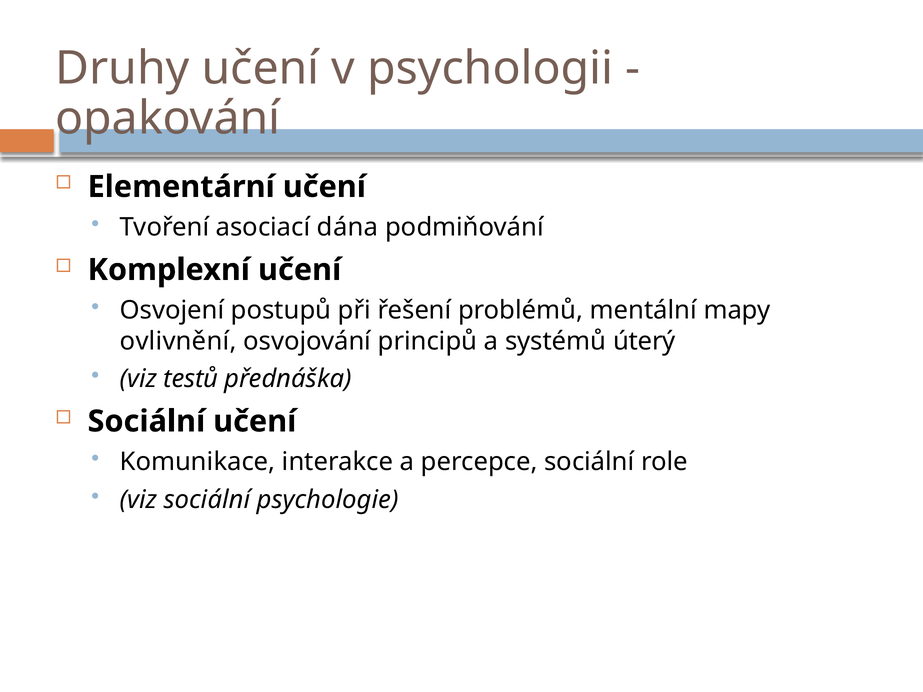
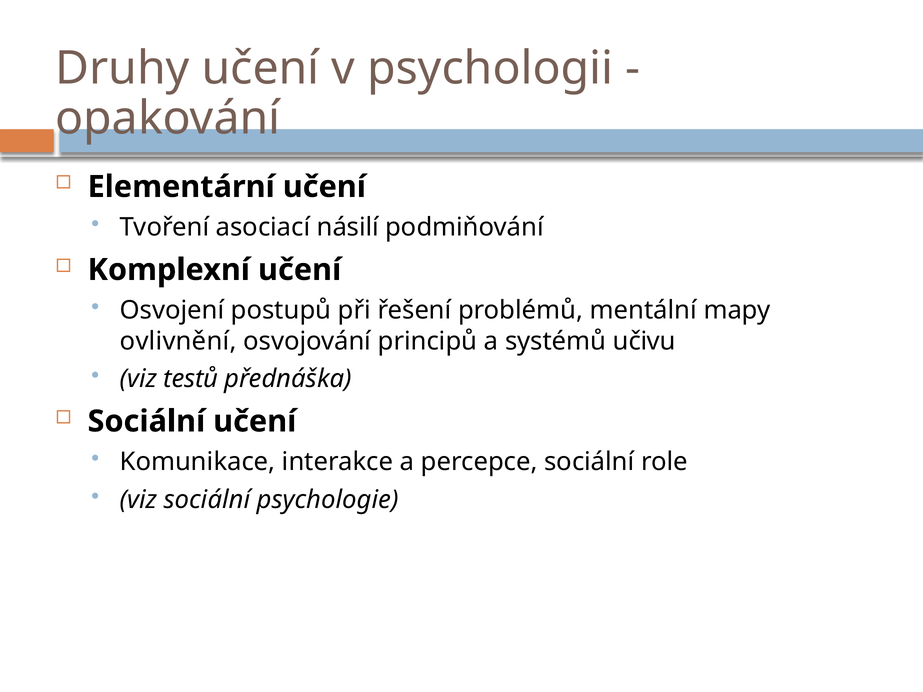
dána: dána -> násilí (348, 227)
úterý: úterý -> učivu (644, 341)
